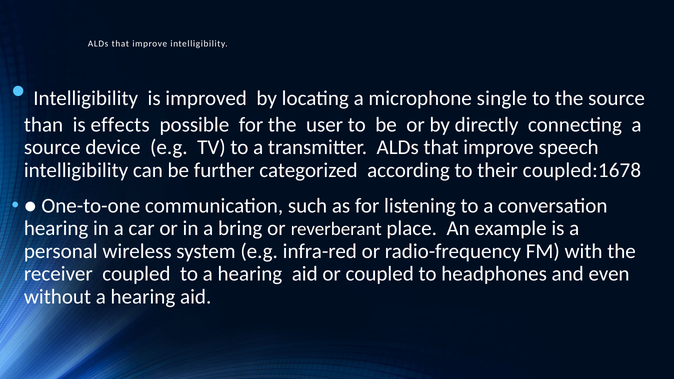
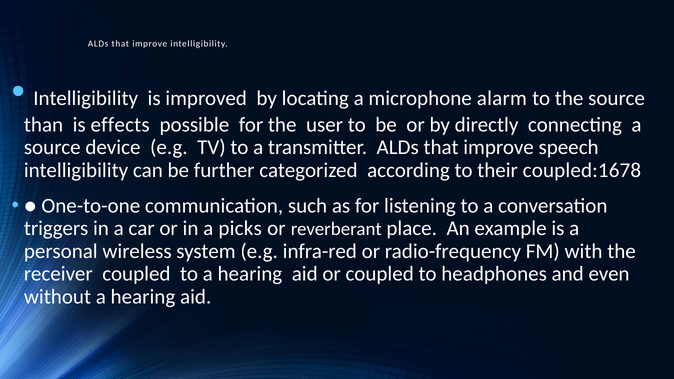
single: single -> alarm (502, 98)
hearing: hearing -> triggers (56, 229)
bring: bring -> picks (240, 229)
